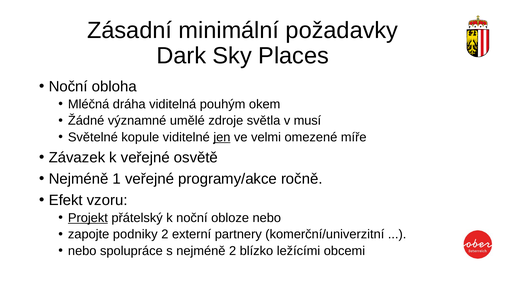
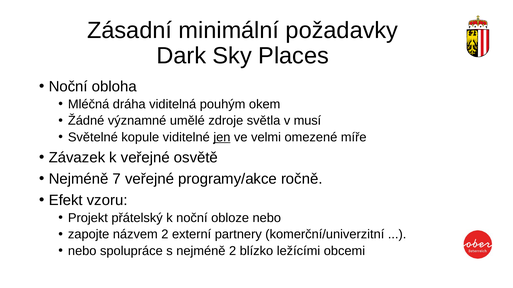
1: 1 -> 7 (117, 179)
Projekt underline: present -> none (88, 218)
podniky: podniky -> názvem (135, 235)
